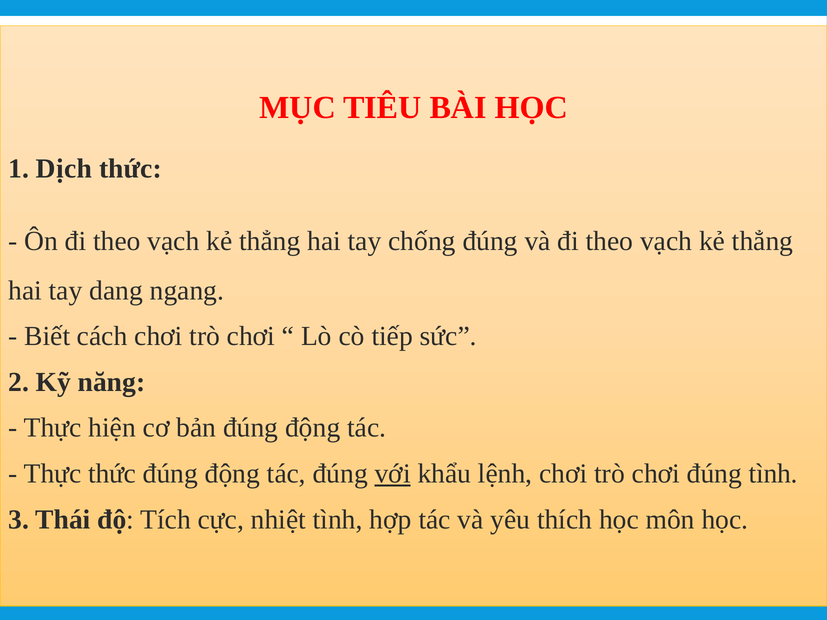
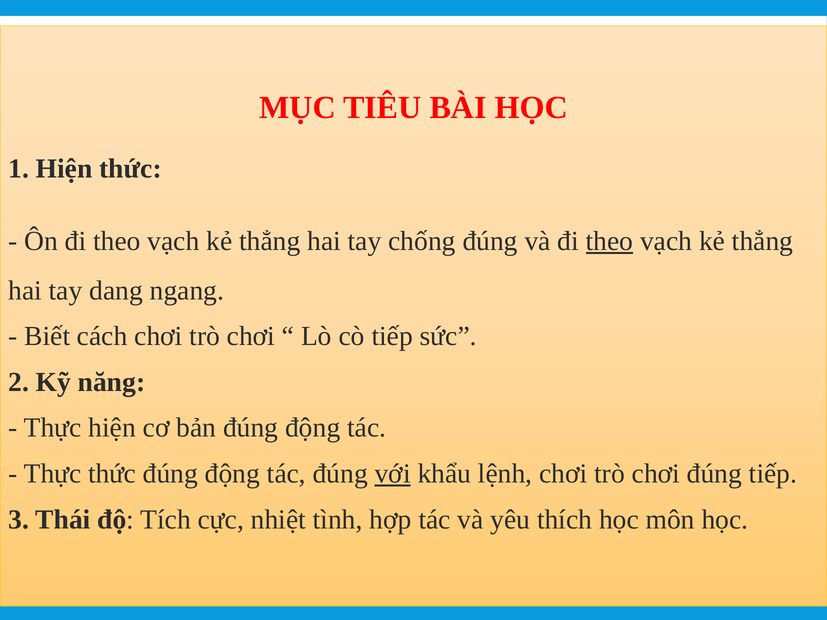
1 Dịch: Dịch -> Hiện (64, 169)
theo underline: none -> present (610, 241)
đúng tình: tình -> tiếp (773, 474)
